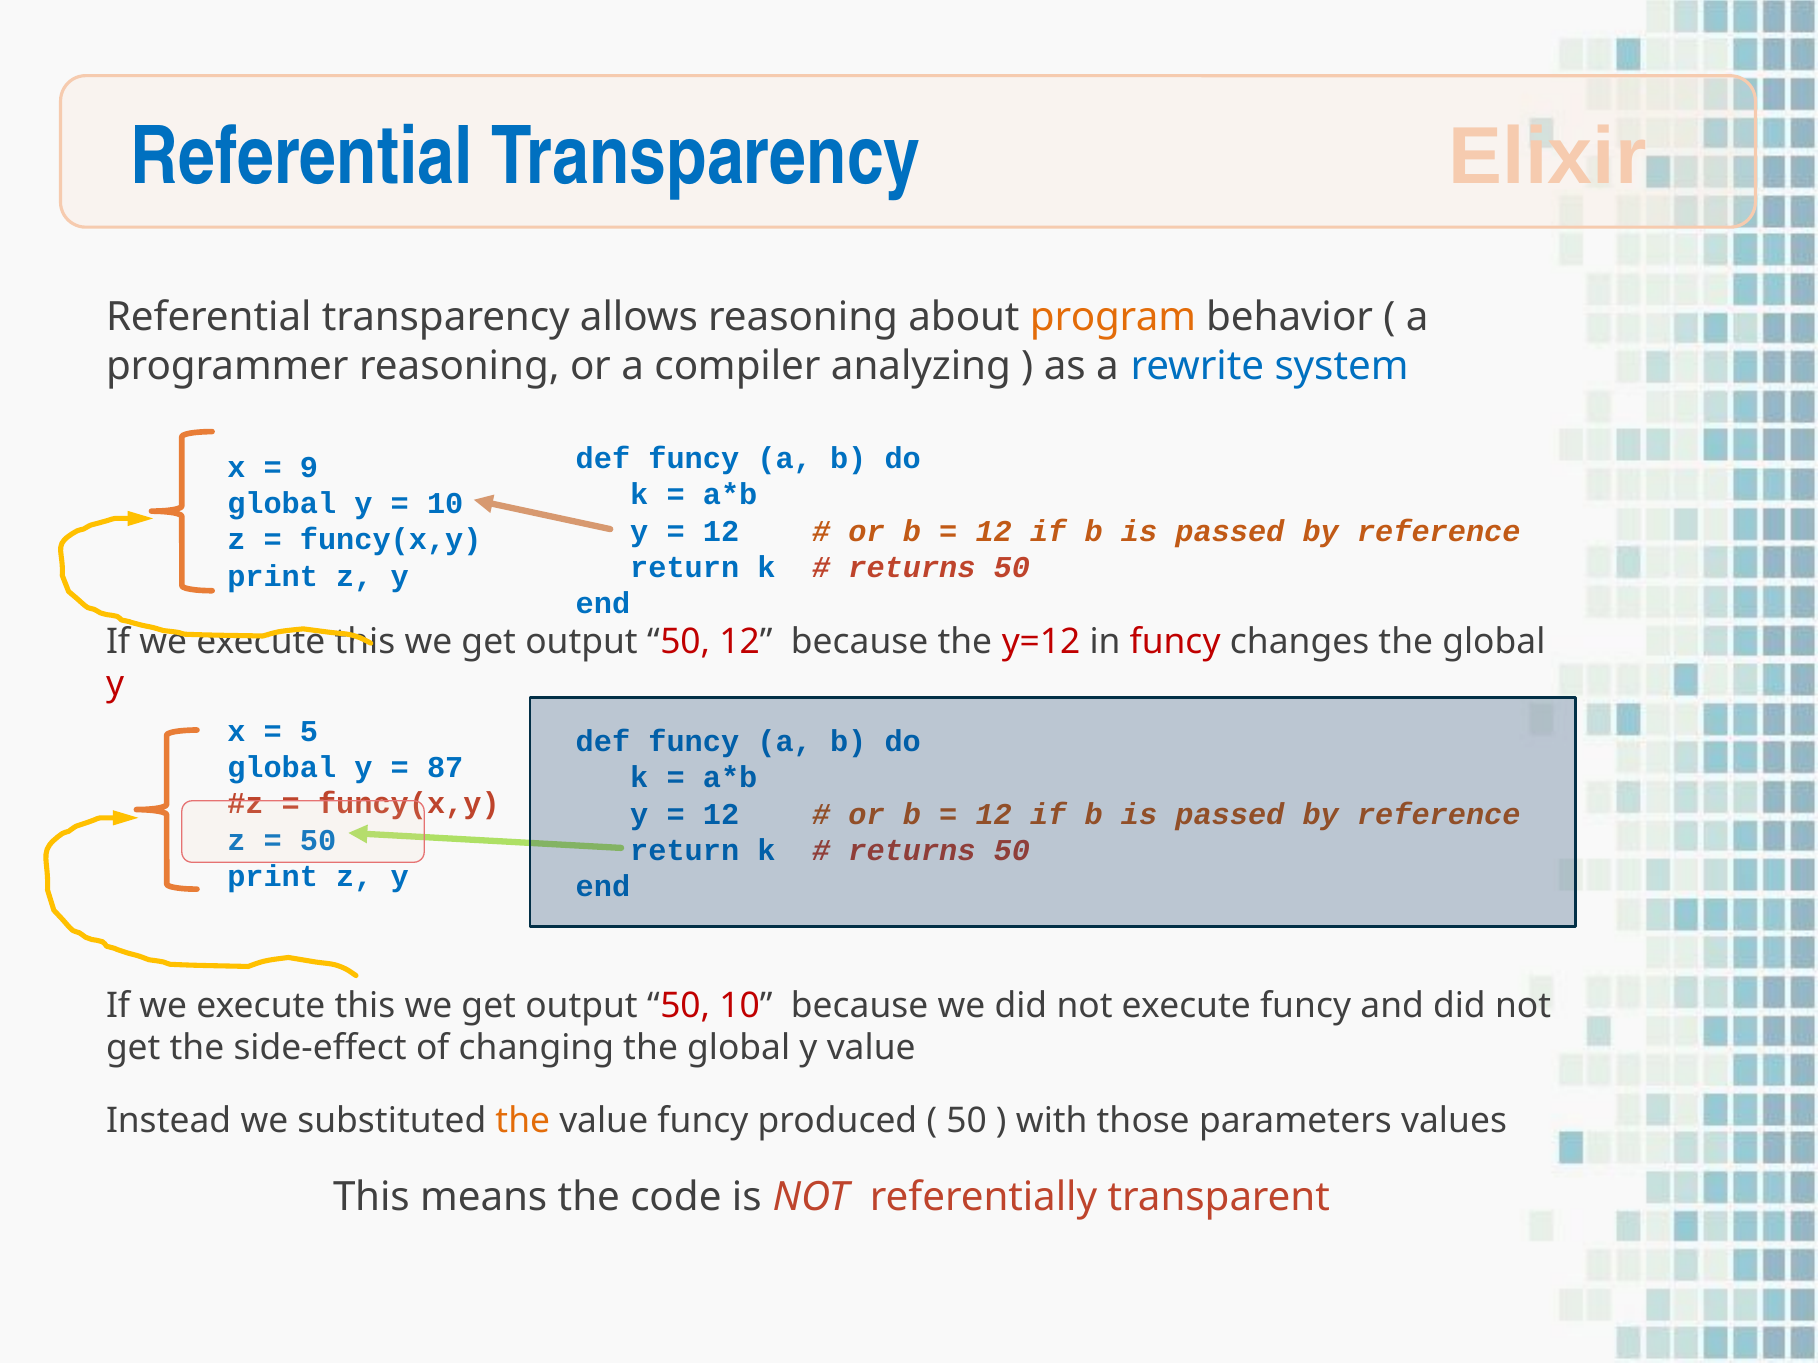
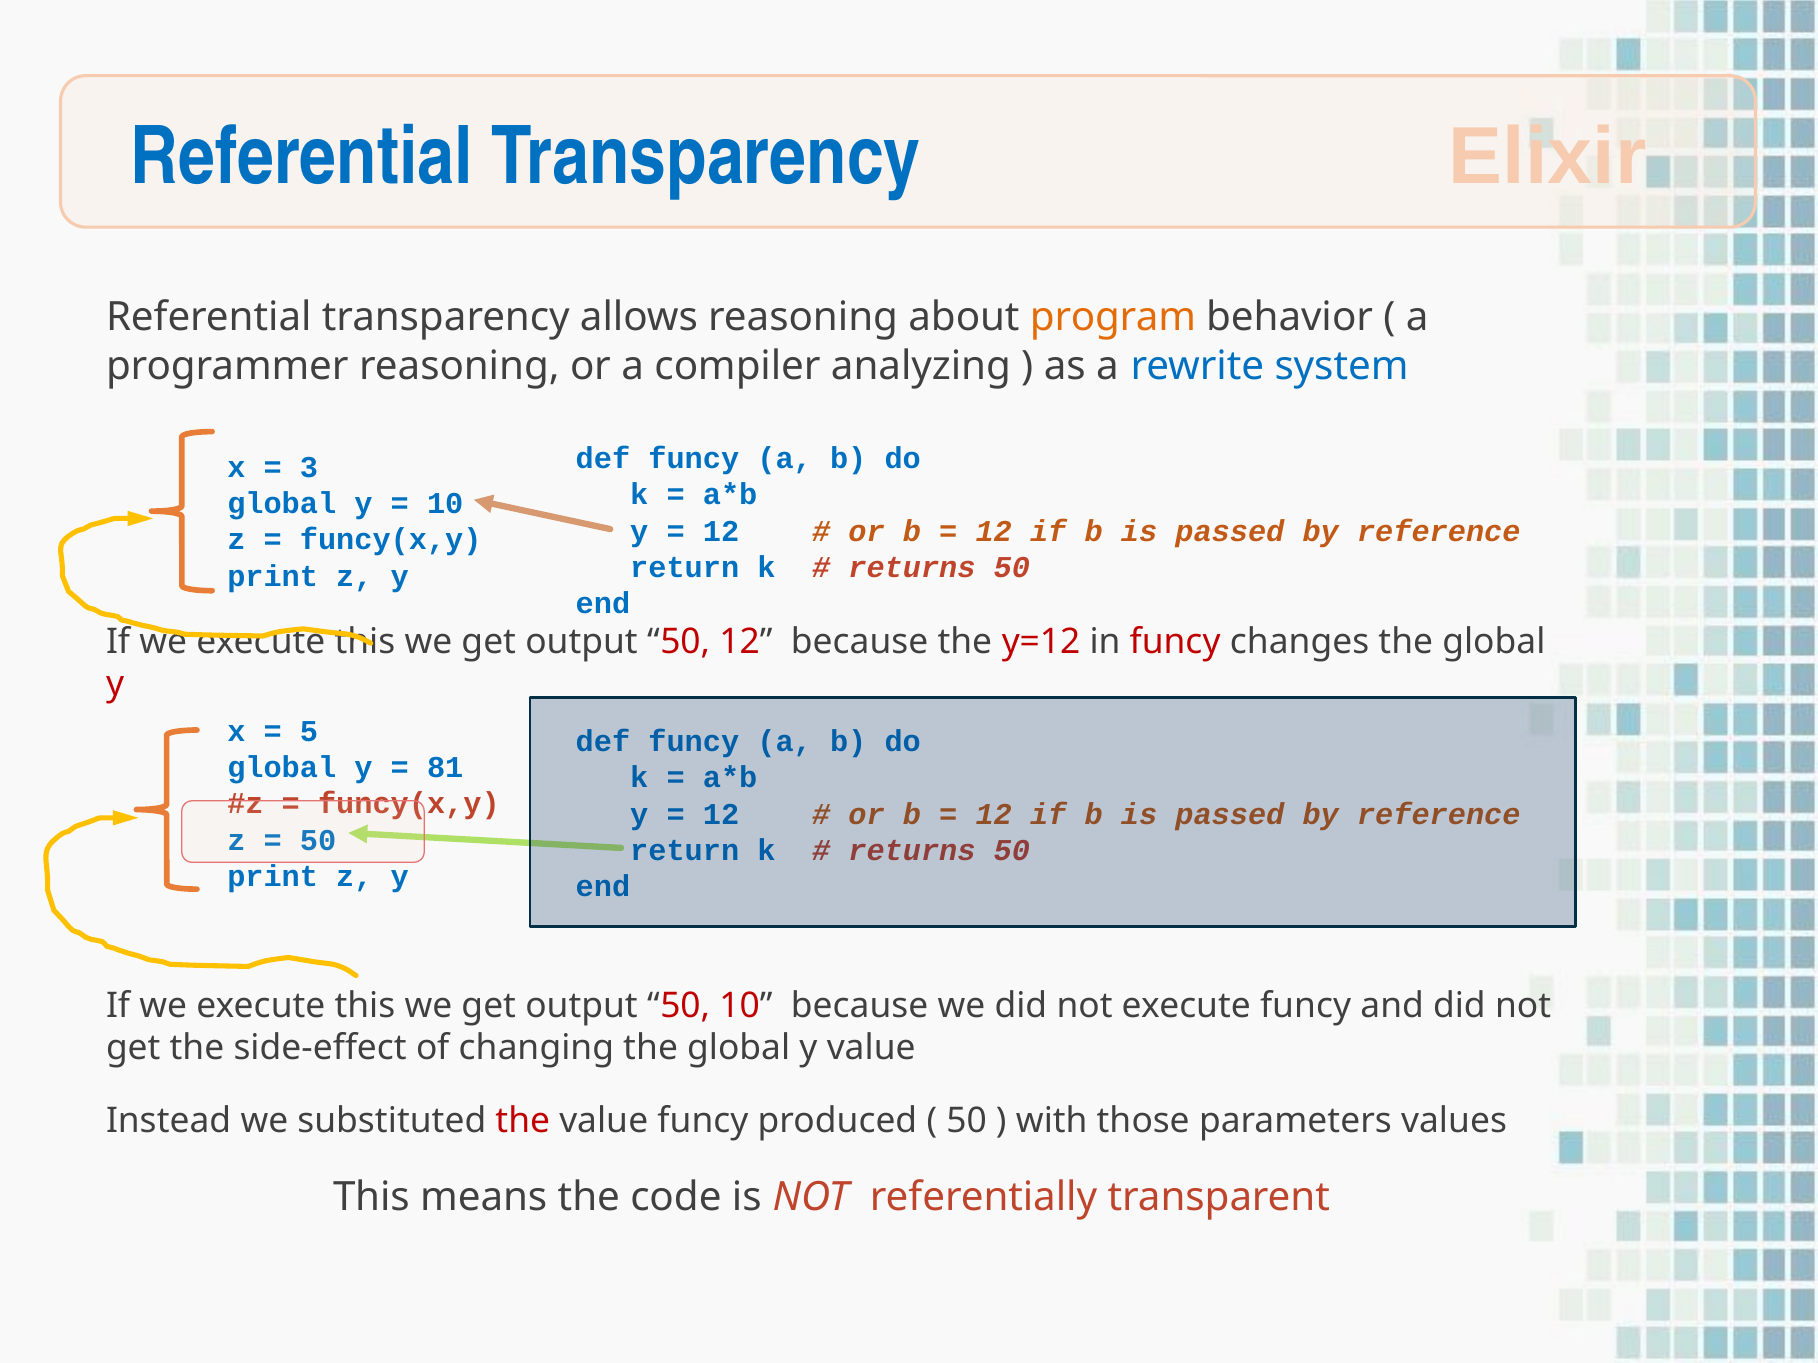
9: 9 -> 3 (309, 467)
87: 87 -> 81 (445, 768)
the colour: orange -> red (523, 1121)
